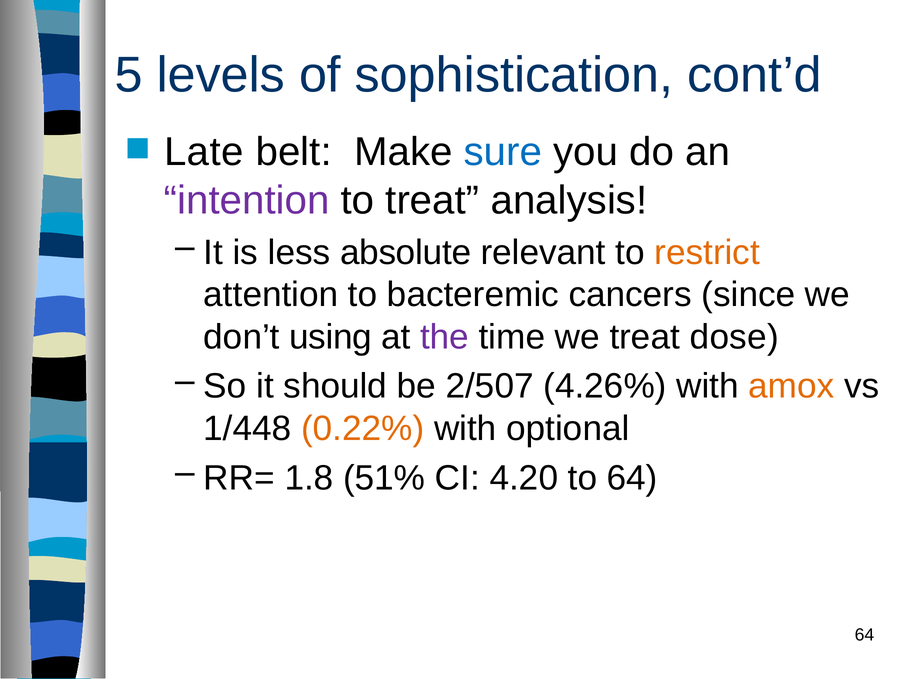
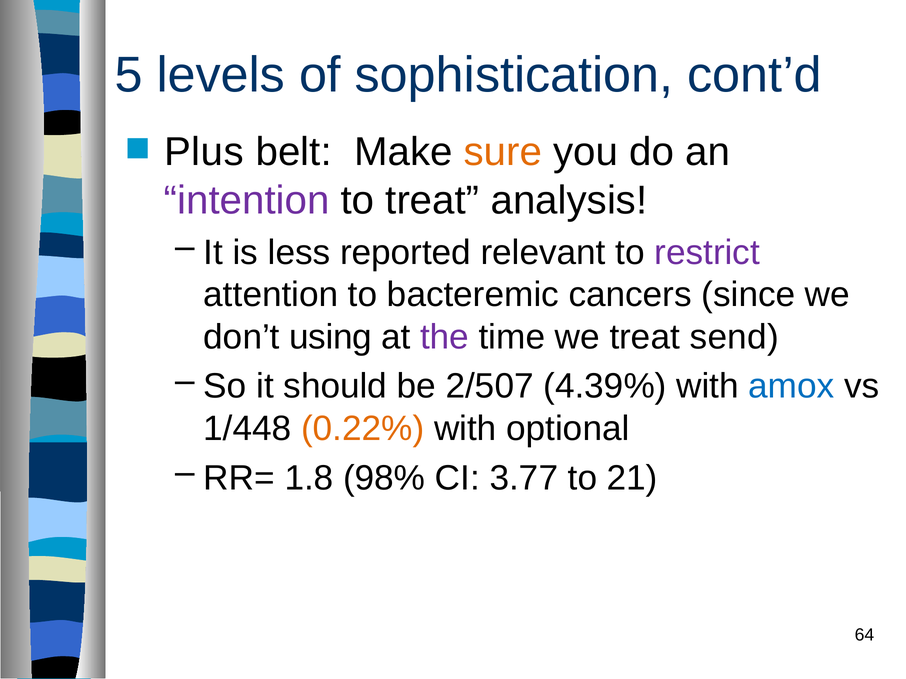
Late: Late -> Plus (204, 152)
sure colour: blue -> orange (503, 152)
absolute: absolute -> reported (405, 253)
restrict colour: orange -> purple (707, 253)
dose: dose -> send (734, 337)
4.26%: 4.26% -> 4.39% (605, 387)
amox colour: orange -> blue (791, 387)
51%: 51% -> 98% (384, 478)
4.20: 4.20 -> 3.77 (524, 478)
to 64: 64 -> 21 (632, 478)
